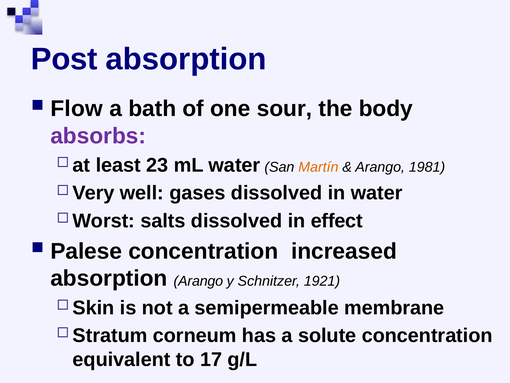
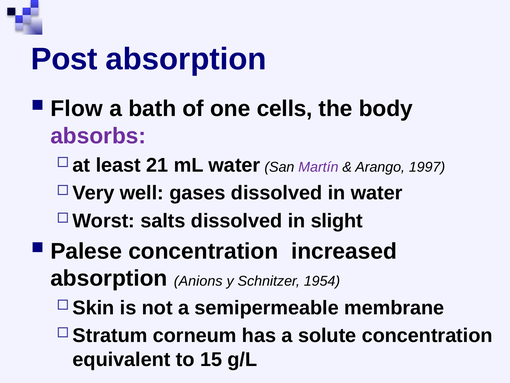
sour: sour -> cells (285, 109)
23: 23 -> 21 (157, 165)
Martín colour: orange -> purple (318, 167)
1981: 1981 -> 1997 (427, 167)
effect: effect -> slight (337, 221)
absorption Arango: Arango -> Anions (198, 281)
1921: 1921 -> 1954 (322, 281)
17: 17 -> 15 (211, 359)
